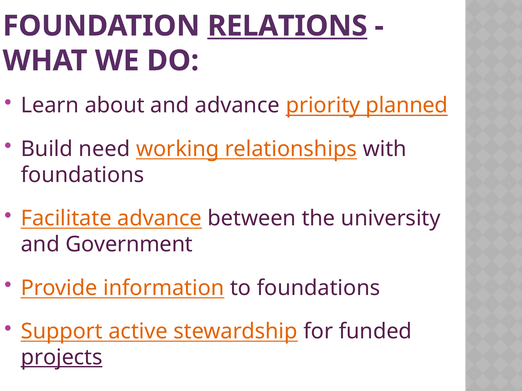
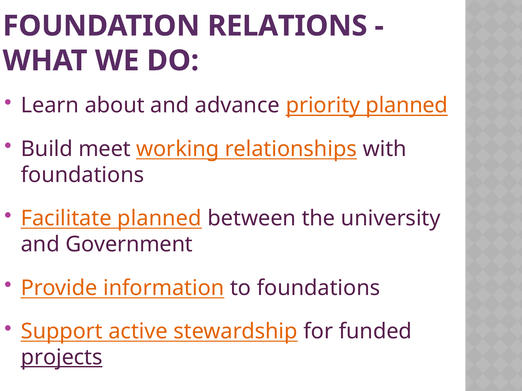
RELATIONS underline: present -> none (287, 26)
need: need -> meet (105, 149)
Facilitate advance: advance -> planned (159, 219)
